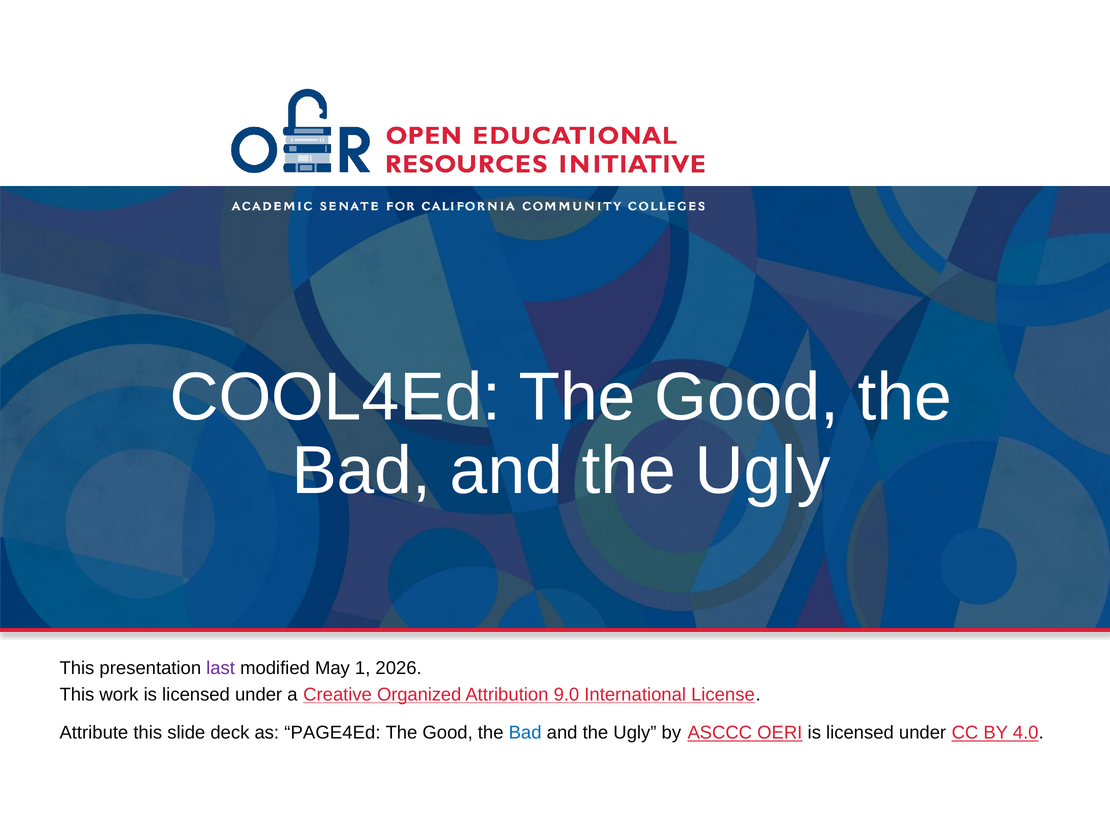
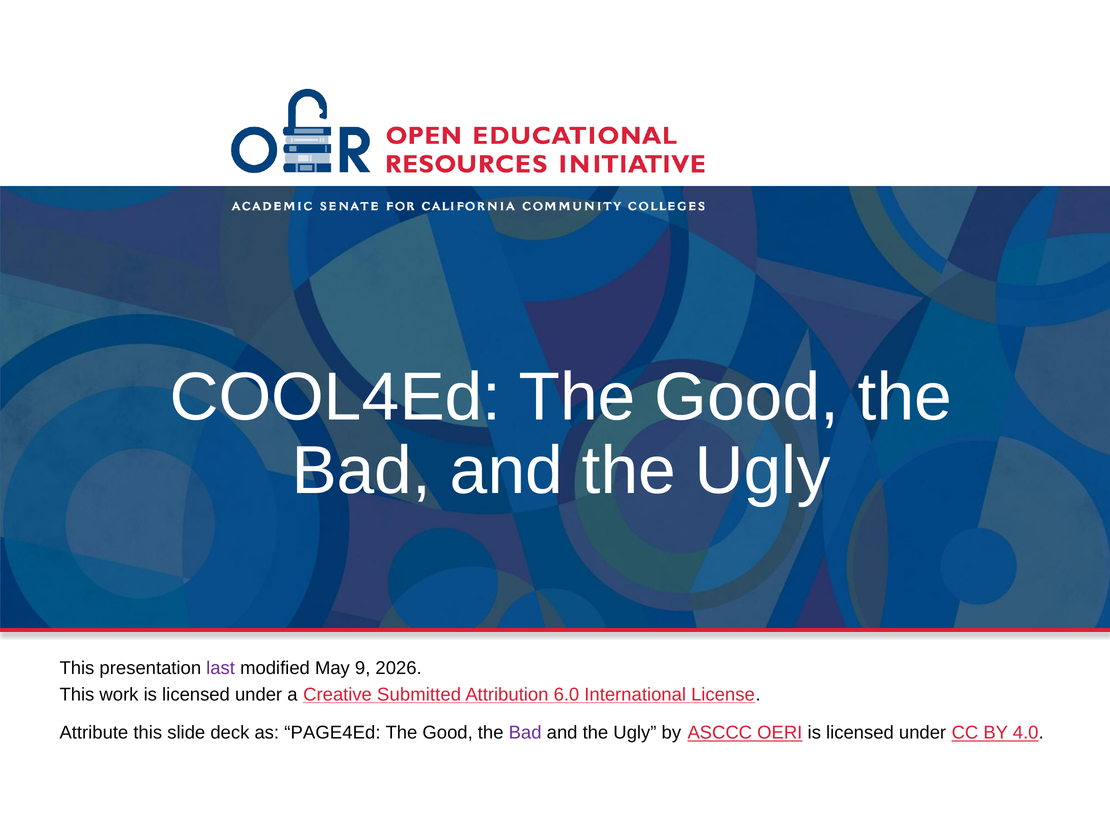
1: 1 -> 9 (363, 668)
Organized: Organized -> Submitted (419, 694)
9.0: 9.0 -> 6.0 (566, 694)
Bad colour: blue -> purple (525, 732)
